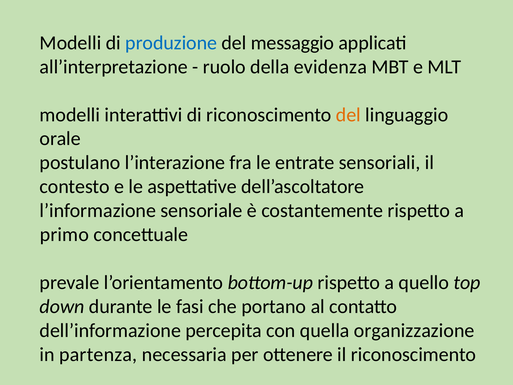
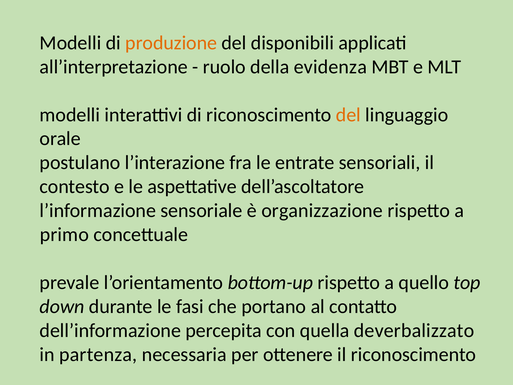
produzione colour: blue -> orange (171, 43)
messaggio: messaggio -> disponibili (292, 43)
costantemente: costantemente -> organizzazione (322, 210)
organizzazione: organizzazione -> deverbalizzato (414, 330)
